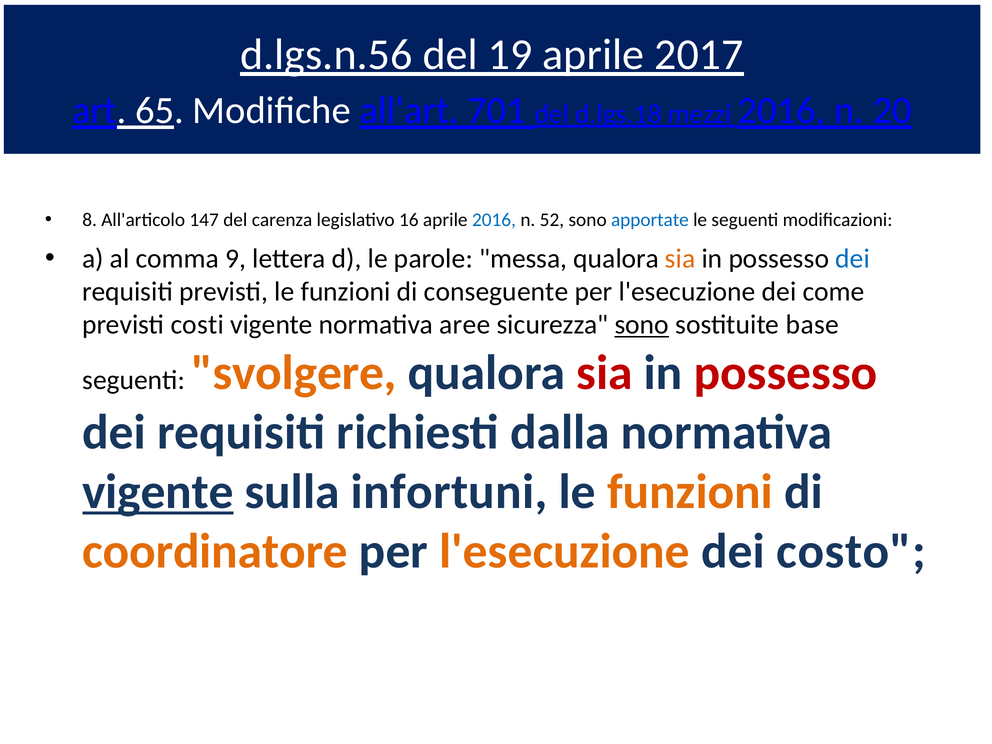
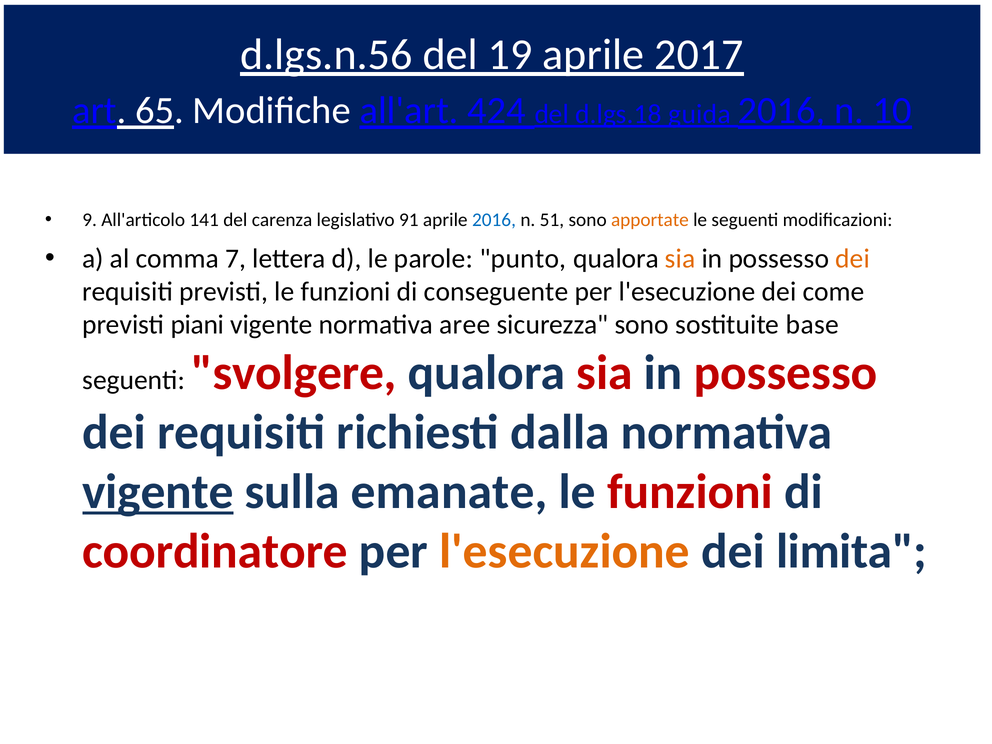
701: 701 -> 424 (497, 111)
mezzi: mezzi -> guida (700, 114)
20: 20 -> 10 (892, 111)
8: 8 -> 9 (90, 220)
147: 147 -> 141 (204, 220)
16: 16 -> 91 (409, 220)
52: 52 -> 51 (552, 220)
apportate colour: blue -> orange (650, 220)
9: 9 -> 7 (236, 259)
messa: messa -> punto (523, 259)
dei colour: blue -> orange (853, 259)
costi: costi -> piani (197, 325)
sono underline: present -> none (642, 325)
svolgere colour: orange -> red (294, 373)
infortuni: infortuni -> emanate (449, 492)
funzioni colour: orange -> red (690, 492)
coordinatore colour: orange -> red (215, 551)
costo: costo -> limita (851, 551)
